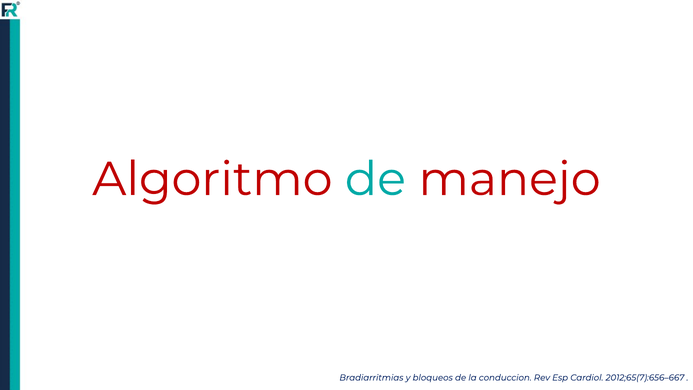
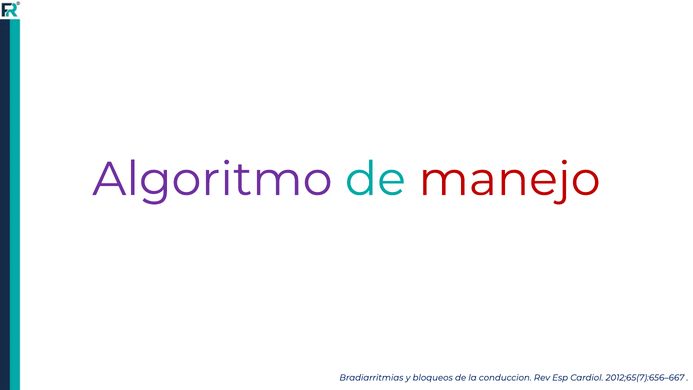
Algoritmo colour: red -> purple (212, 179)
